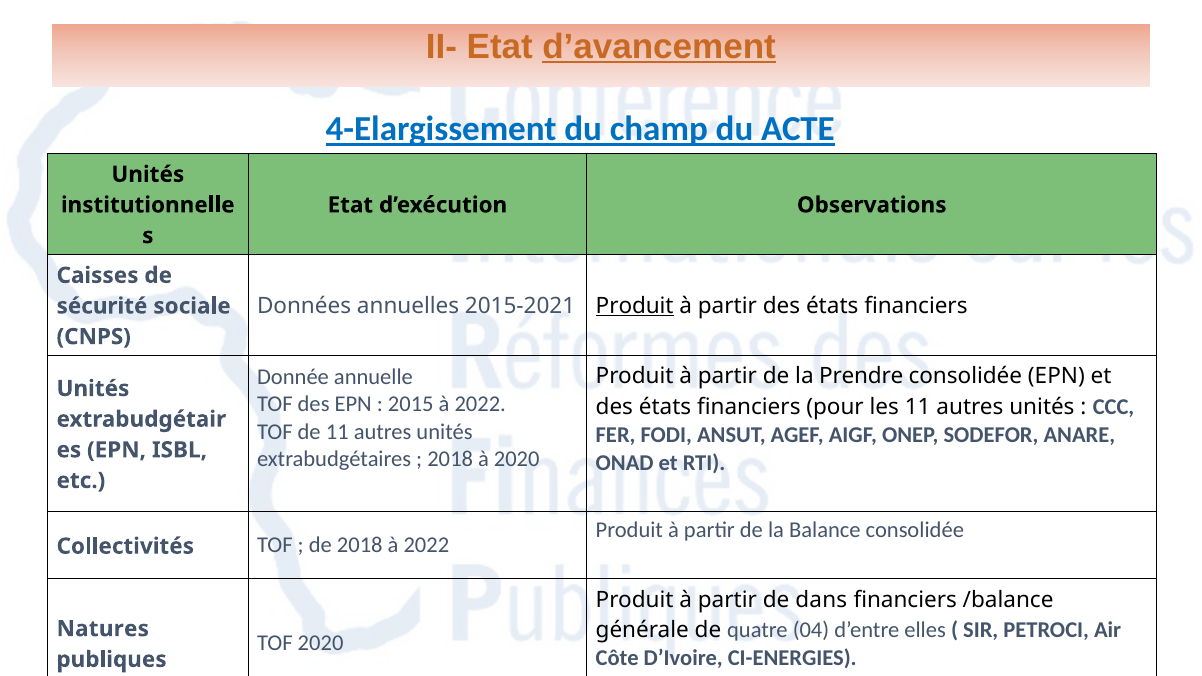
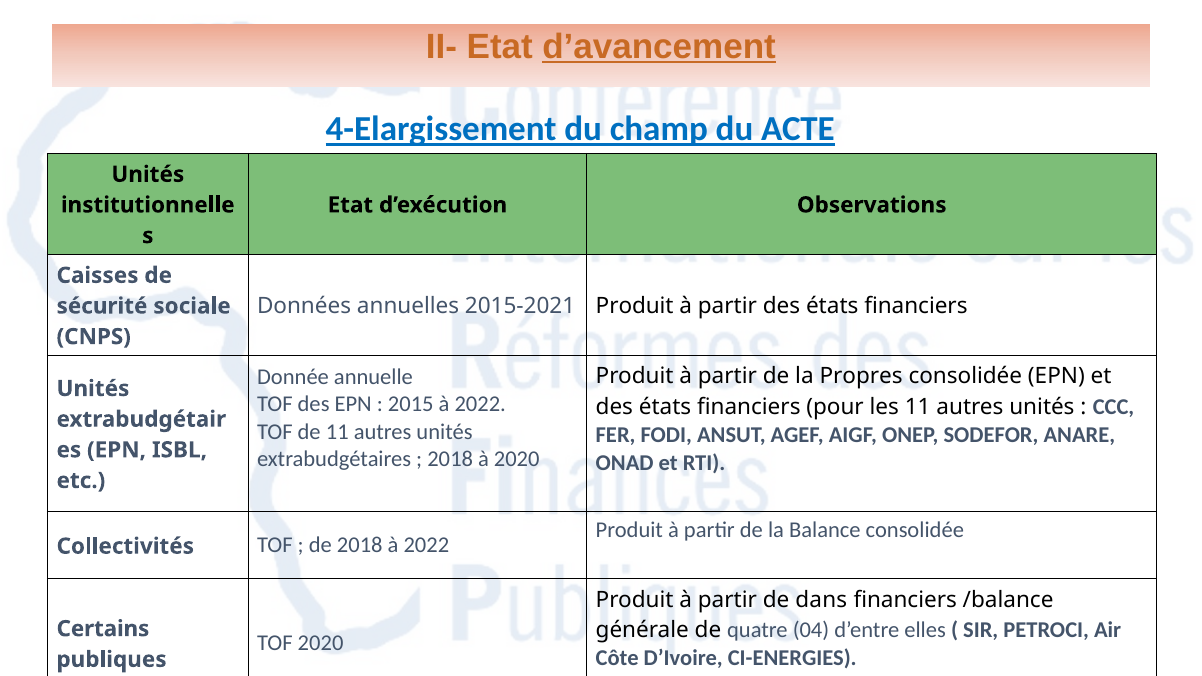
Produit underline: present -> none (635, 306)
Prendre: Prendre -> Propres (861, 377)
Natures: Natures -> Certains (103, 629)
